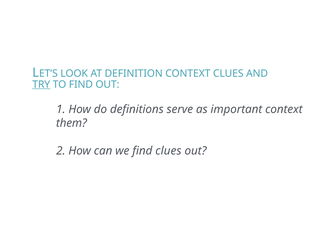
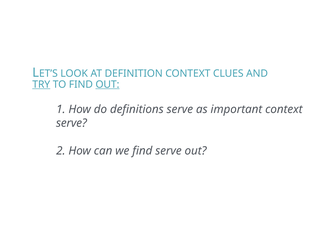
OUT underline: none -> present (107, 84)
them: them -> serve (71, 123)
find clues: clues -> serve (168, 151)
